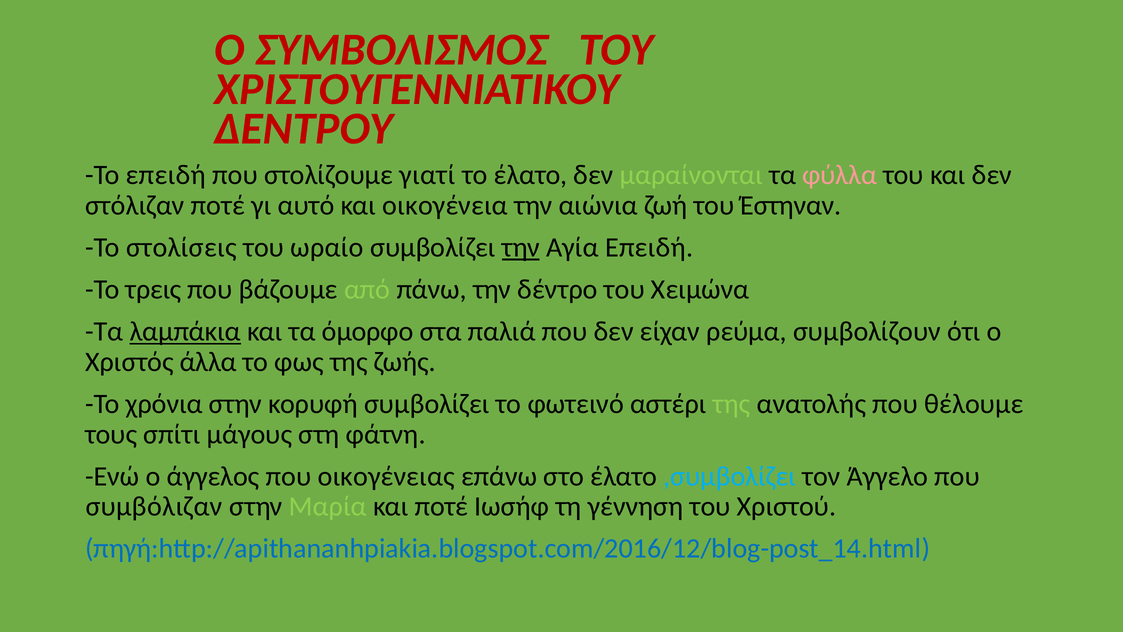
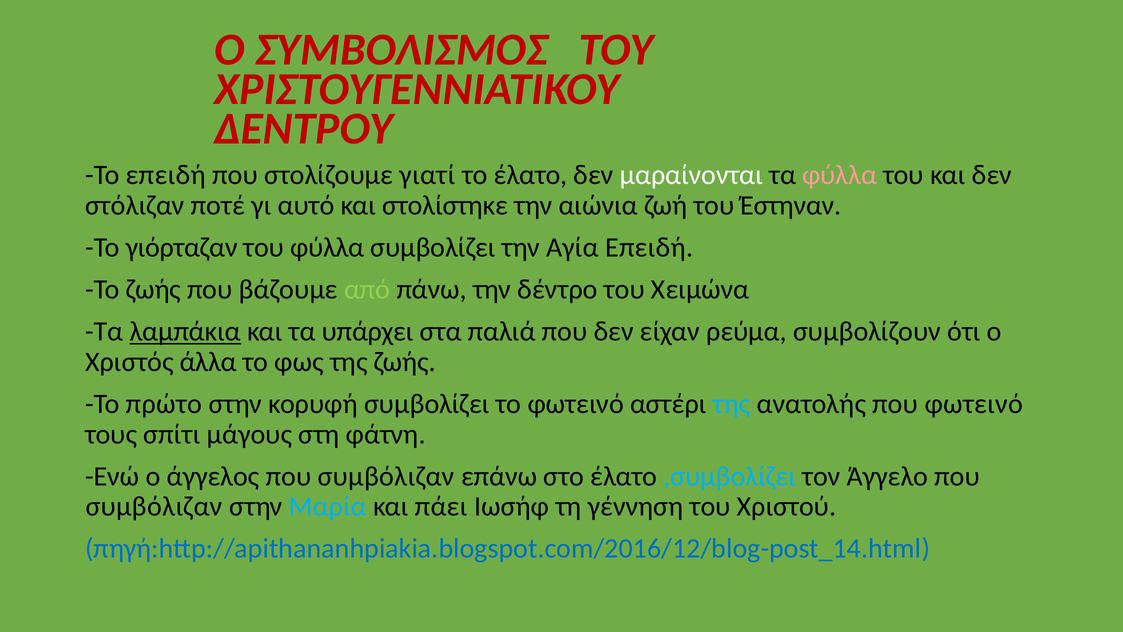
μαραίνονται colour: light green -> white (691, 175)
οικογένεια: οικογένεια -> στολίστηκε (445, 205)
στολίσεις: στολίσεις -> γιόρταζαν (182, 247)
του ωραίο: ωραίο -> φύλλα (327, 247)
την underline: present -> none (521, 247)
Το τρεις: τρεις -> ζωής (153, 289)
όμορφο: όμορφο -> υπάρχει (368, 331)
χρόνια: χρόνια -> πρώτο (164, 404)
της colour: light green -> light blue (732, 404)
που θέλουμε: θέλουμε -> φωτεινό (974, 404)
άγγελος που οικογένειας: οικογένειας -> συμβόλιζαν (386, 476)
Μαρία colour: light green -> light blue (328, 506)
και ποτέ: ποτέ -> πάει (441, 506)
